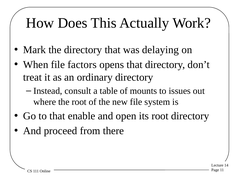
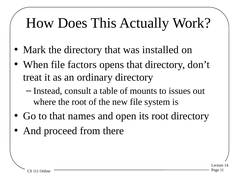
delaying: delaying -> installed (161, 50)
enable: enable -> names (82, 116)
